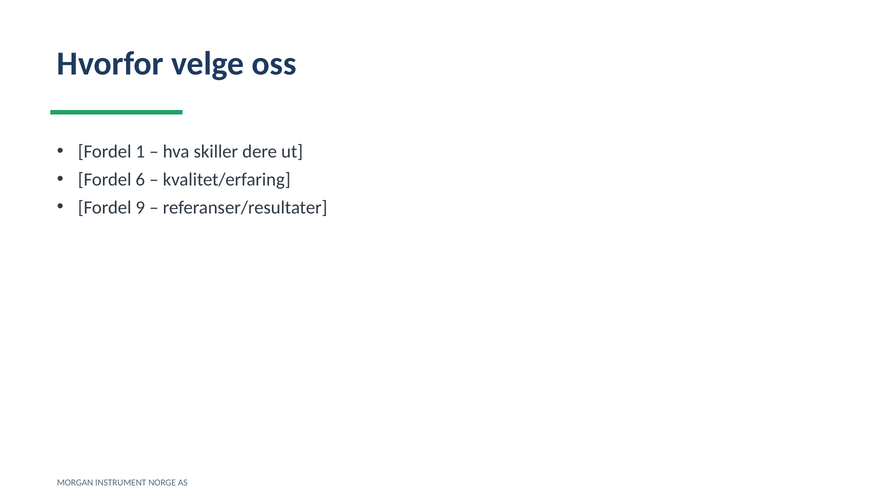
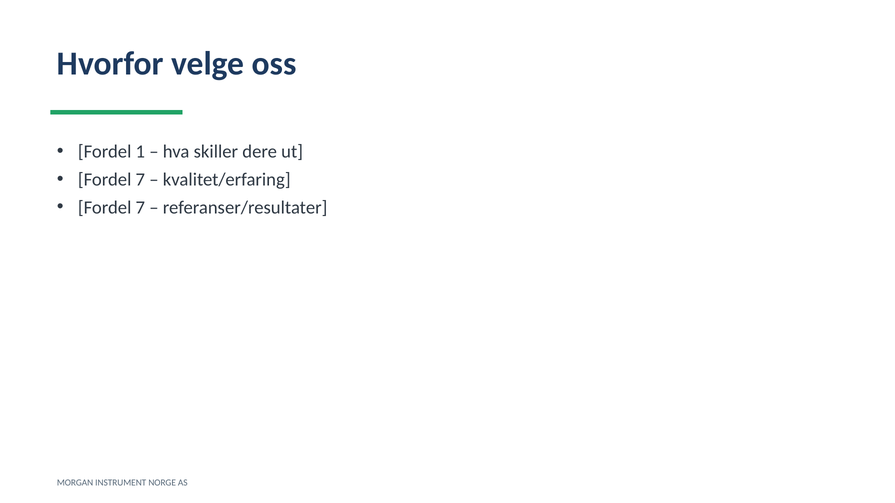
6: 6 -> 7 (140, 180)
9: 9 -> 7 (140, 208)
